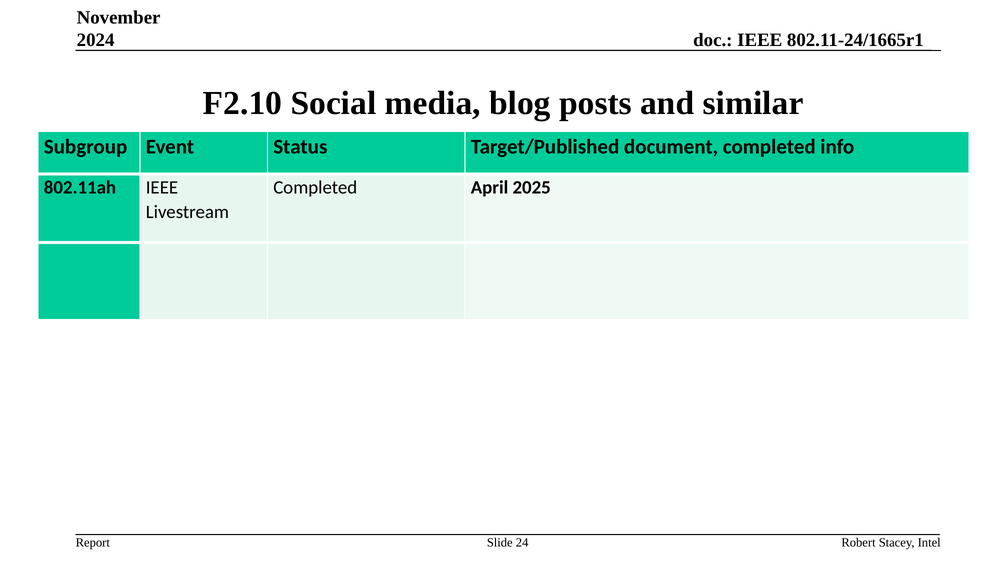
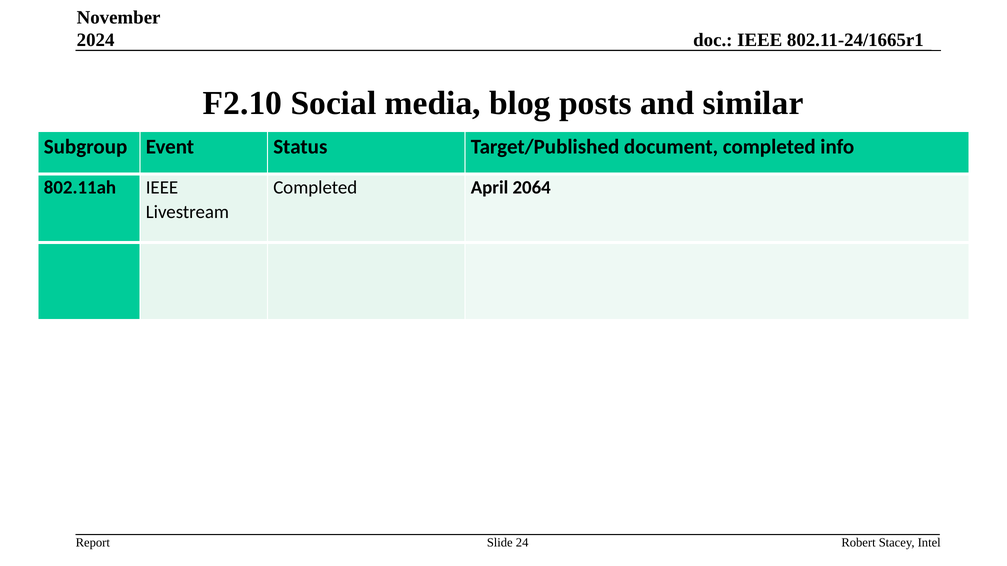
2025: 2025 -> 2064 (532, 187)
